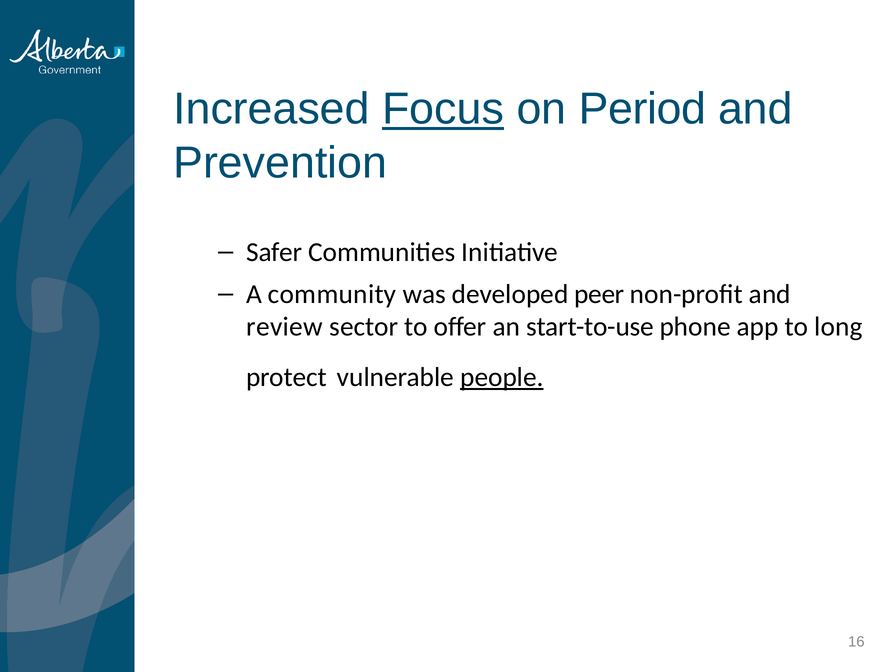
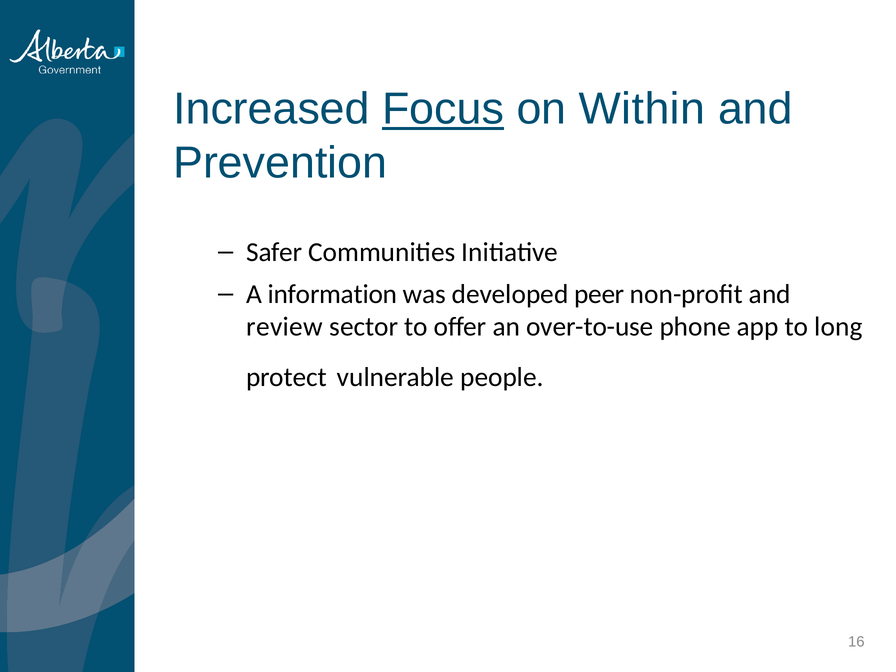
Period: Period -> Within (642, 109)
community: community -> information (332, 294)
start-to-use: start-to-use -> over-to-use (590, 327)
people underline: present -> none (502, 377)
